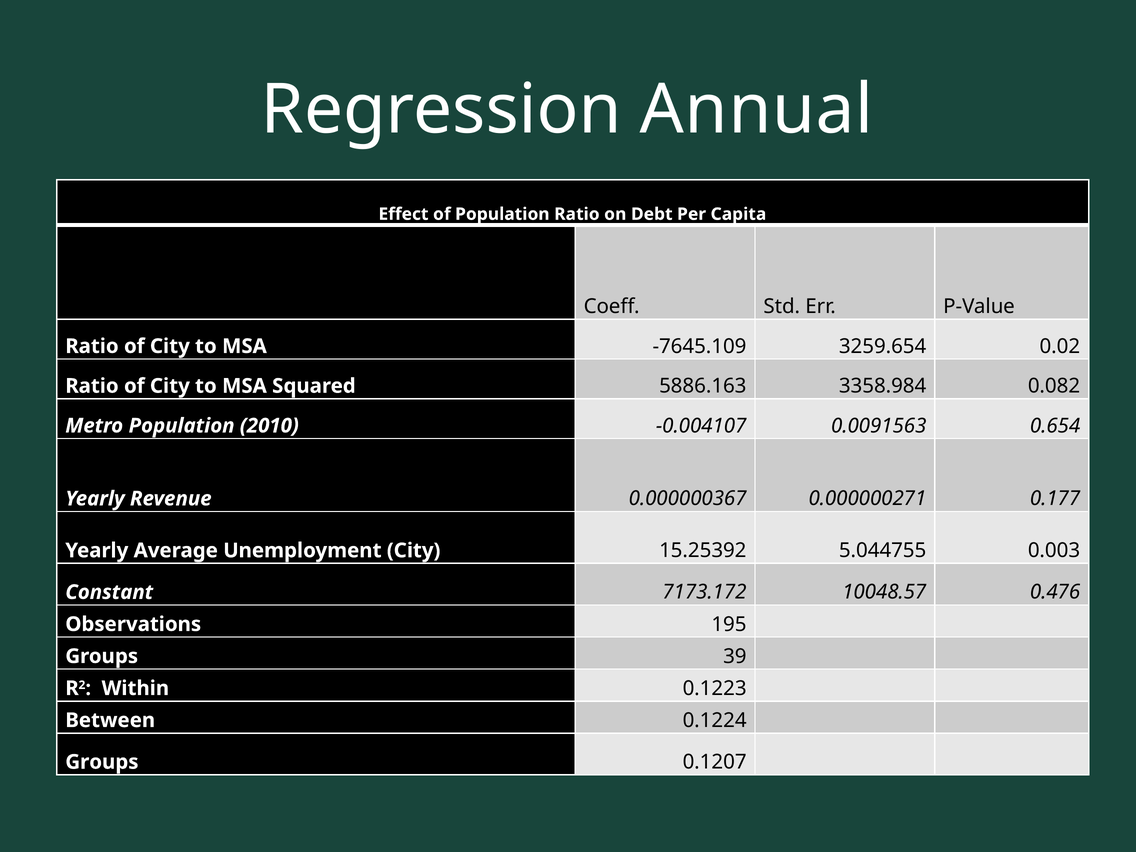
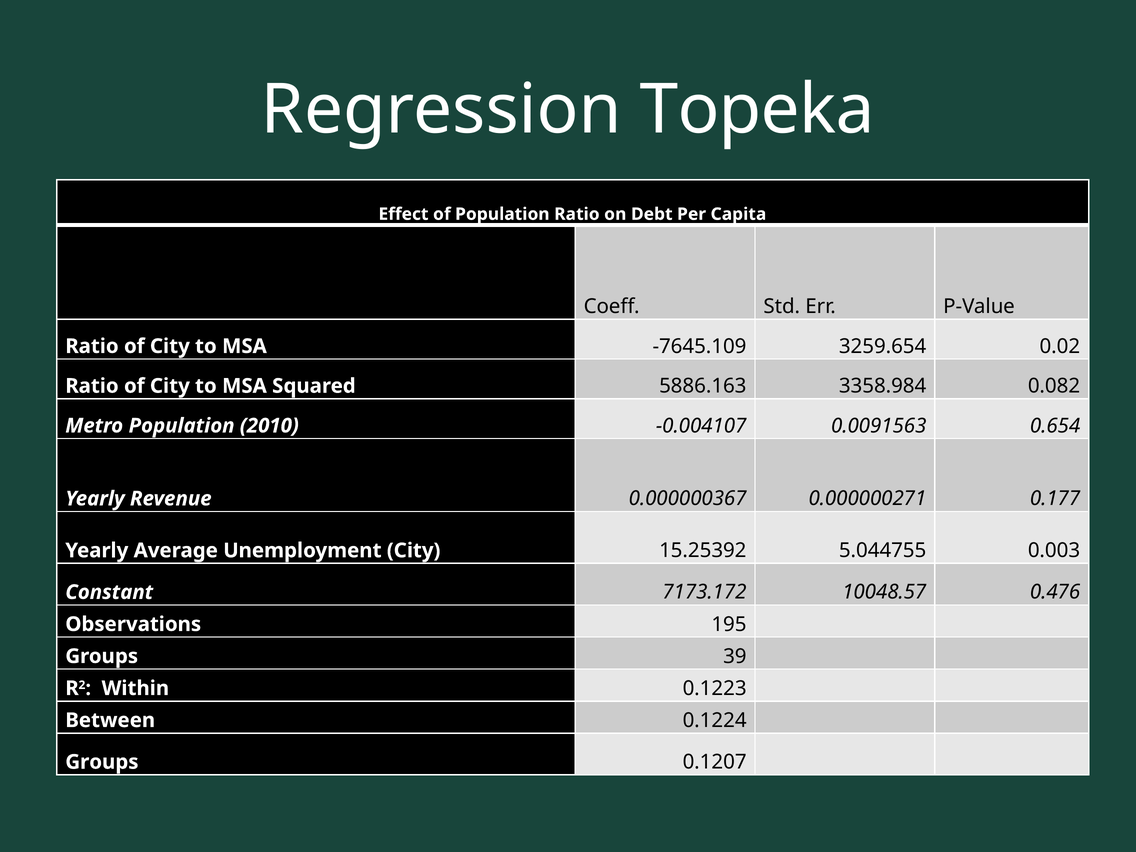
Annual: Annual -> Topeka (757, 110)
